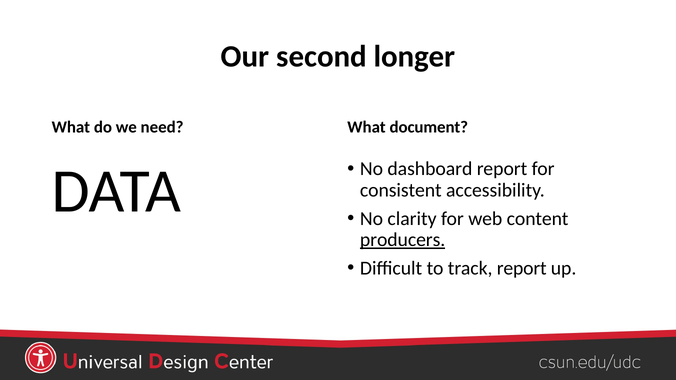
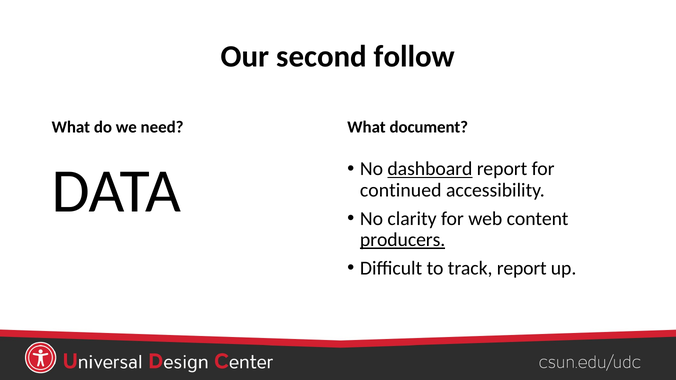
longer: longer -> follow (414, 57)
dashboard underline: none -> present (430, 169)
consistent: consistent -> continued (401, 190)
